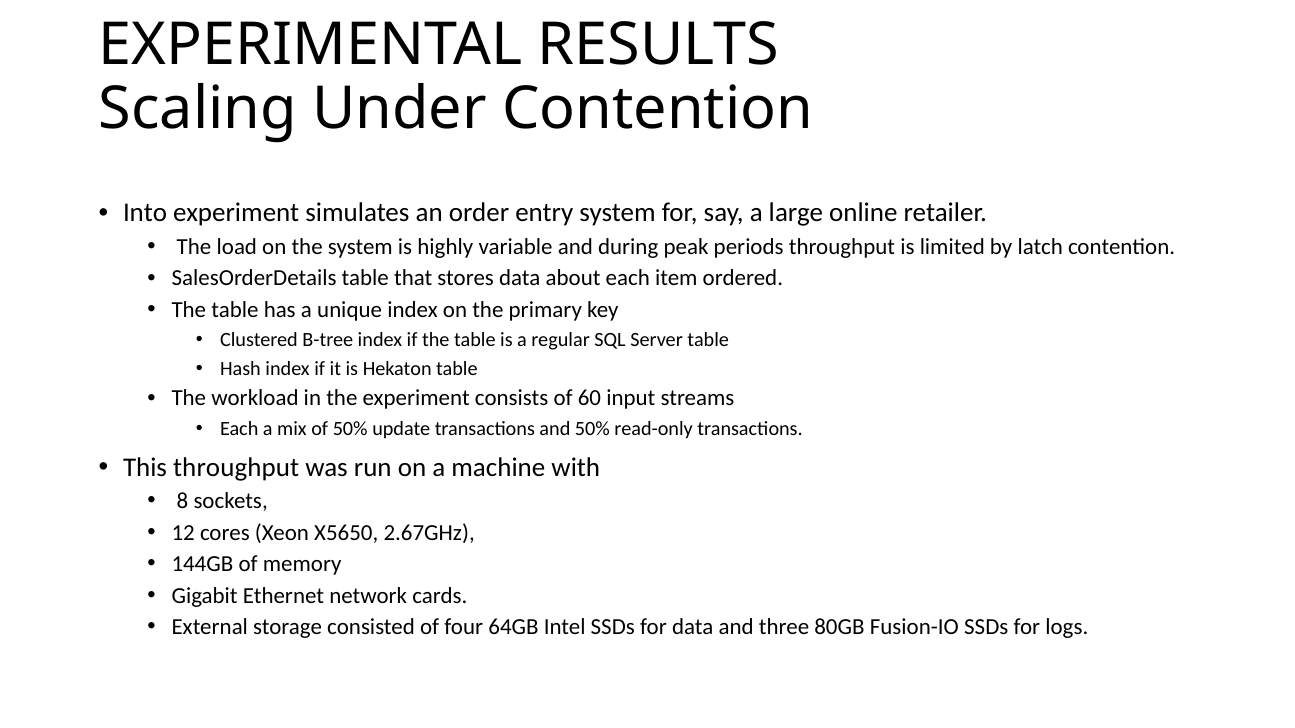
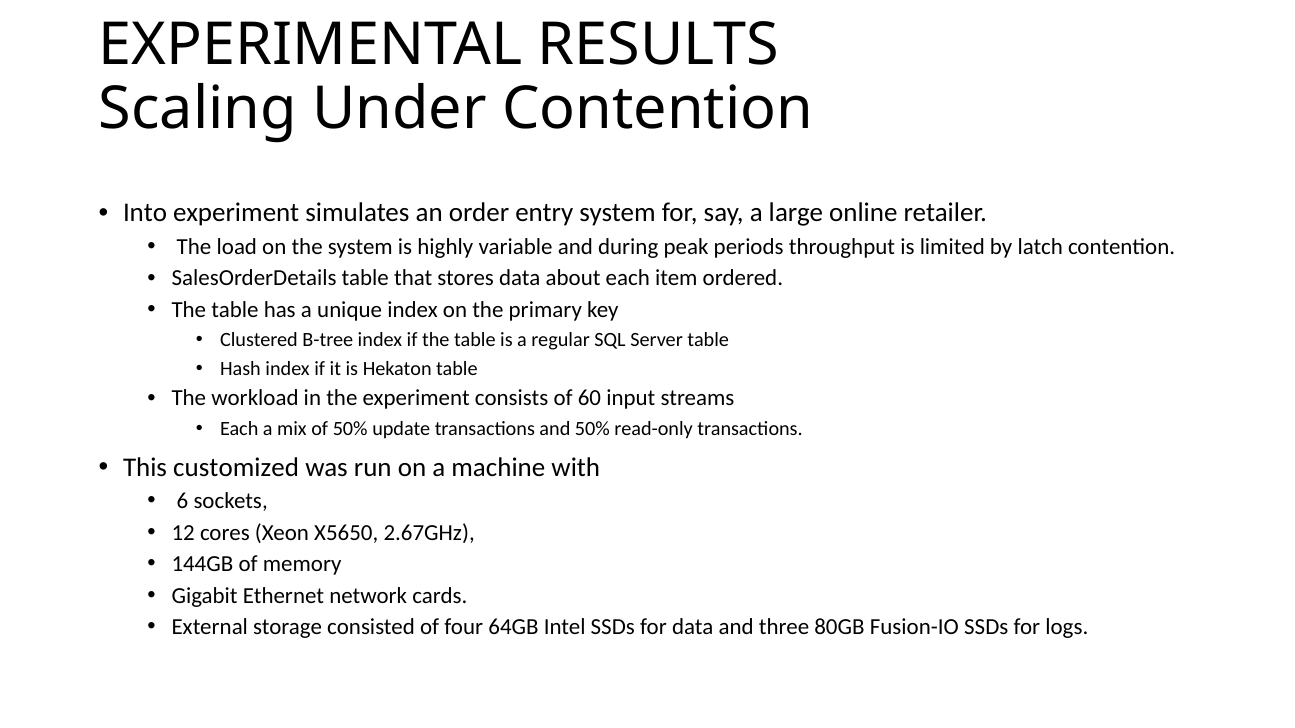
This throughput: throughput -> customized (236, 468)
8: 8 -> 6 (183, 501)
